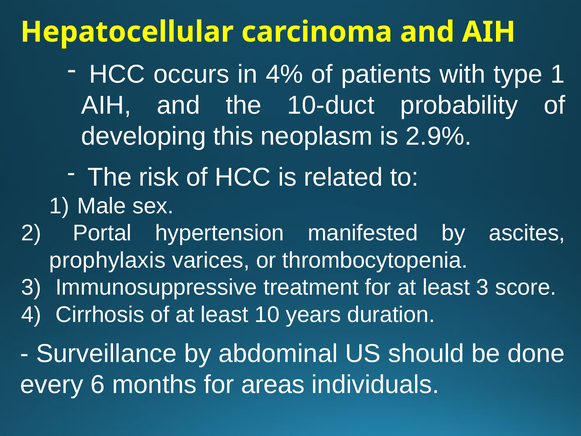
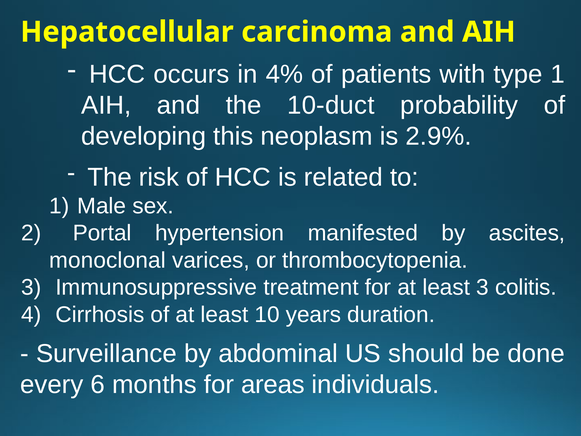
prophylaxis: prophylaxis -> monoclonal (108, 260)
score: score -> colitis (526, 287)
